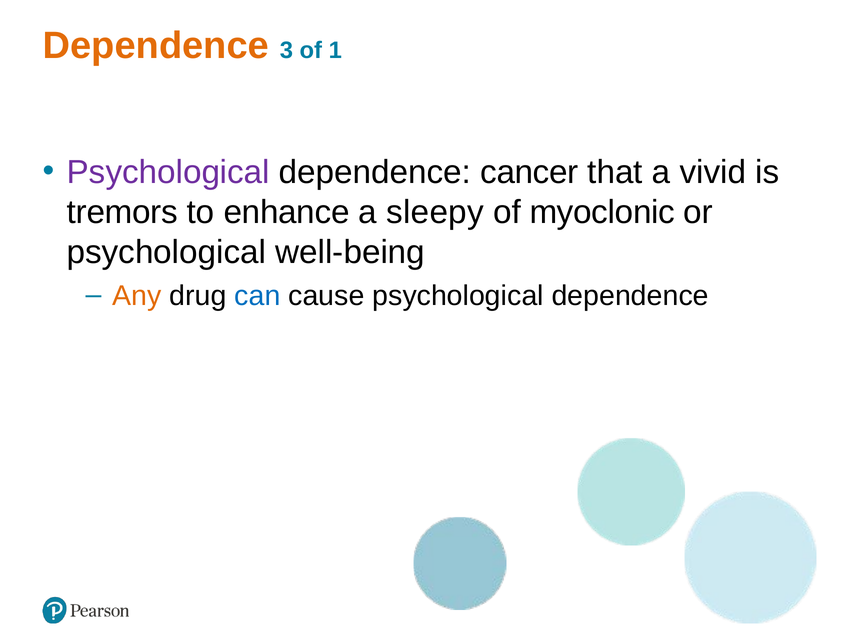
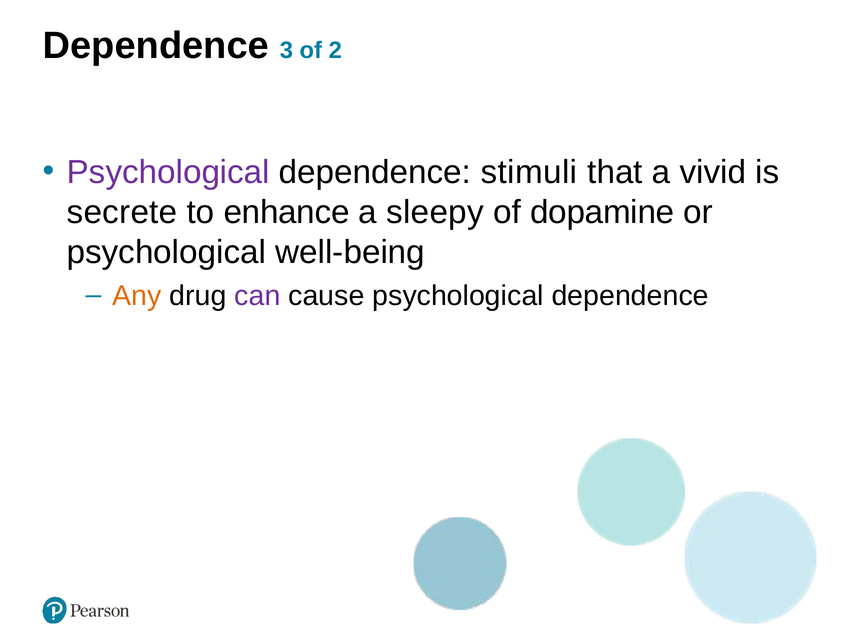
Dependence colour: orange -> black (156, 46)
1: 1 -> 2 (335, 50)
cancer: cancer -> stimuli (529, 172)
tremors: tremors -> secrete (122, 212)
myoclonic: myoclonic -> dopamine (602, 212)
can colour: blue -> purple (257, 296)
